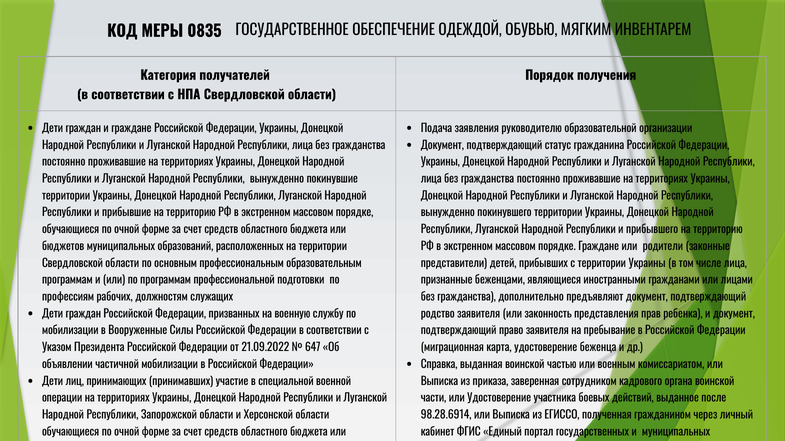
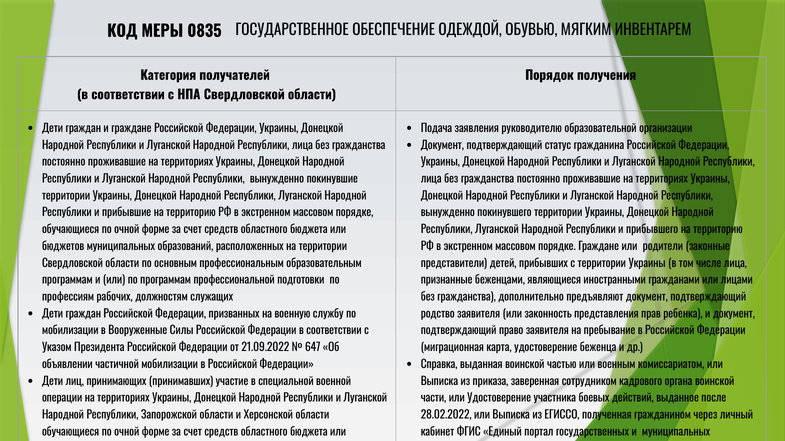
98.28.6914: 98.28.6914 -> 28.02.2022 (446, 415)
